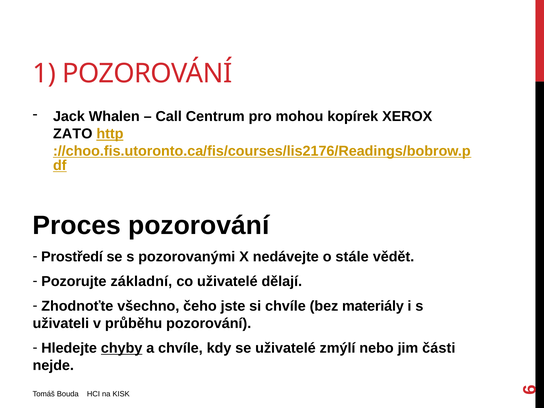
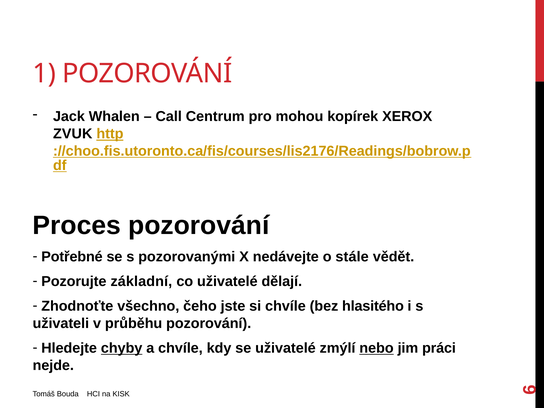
ZATO: ZATO -> ZVUK (73, 134)
Prostředí: Prostředí -> Potřebné (72, 257)
materiály: materiály -> hlasitého (373, 306)
nebo underline: none -> present (376, 348)
části: části -> práci (439, 348)
